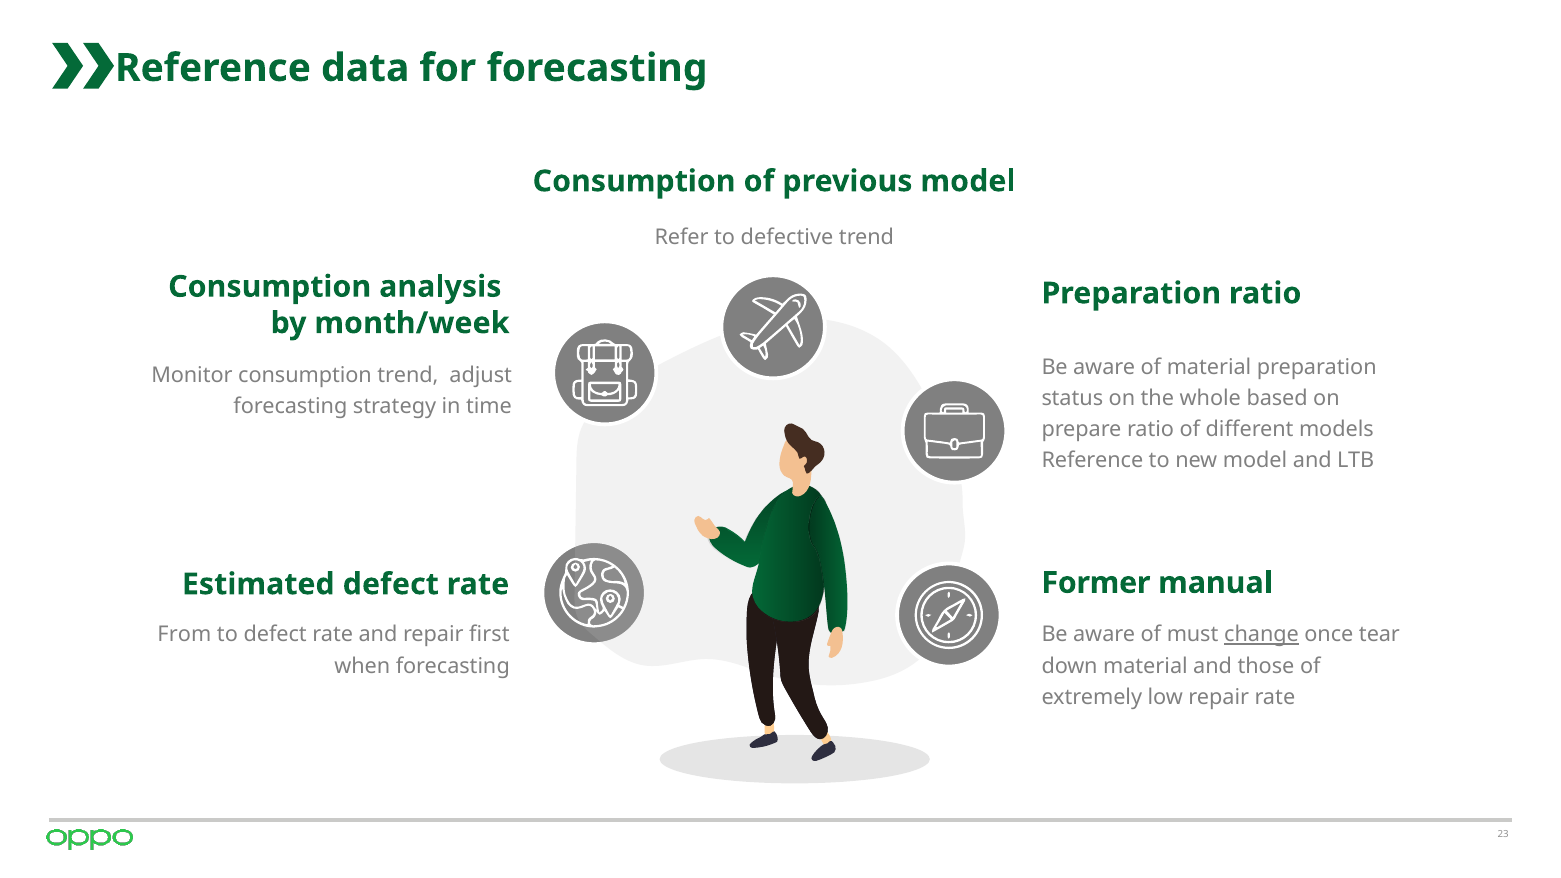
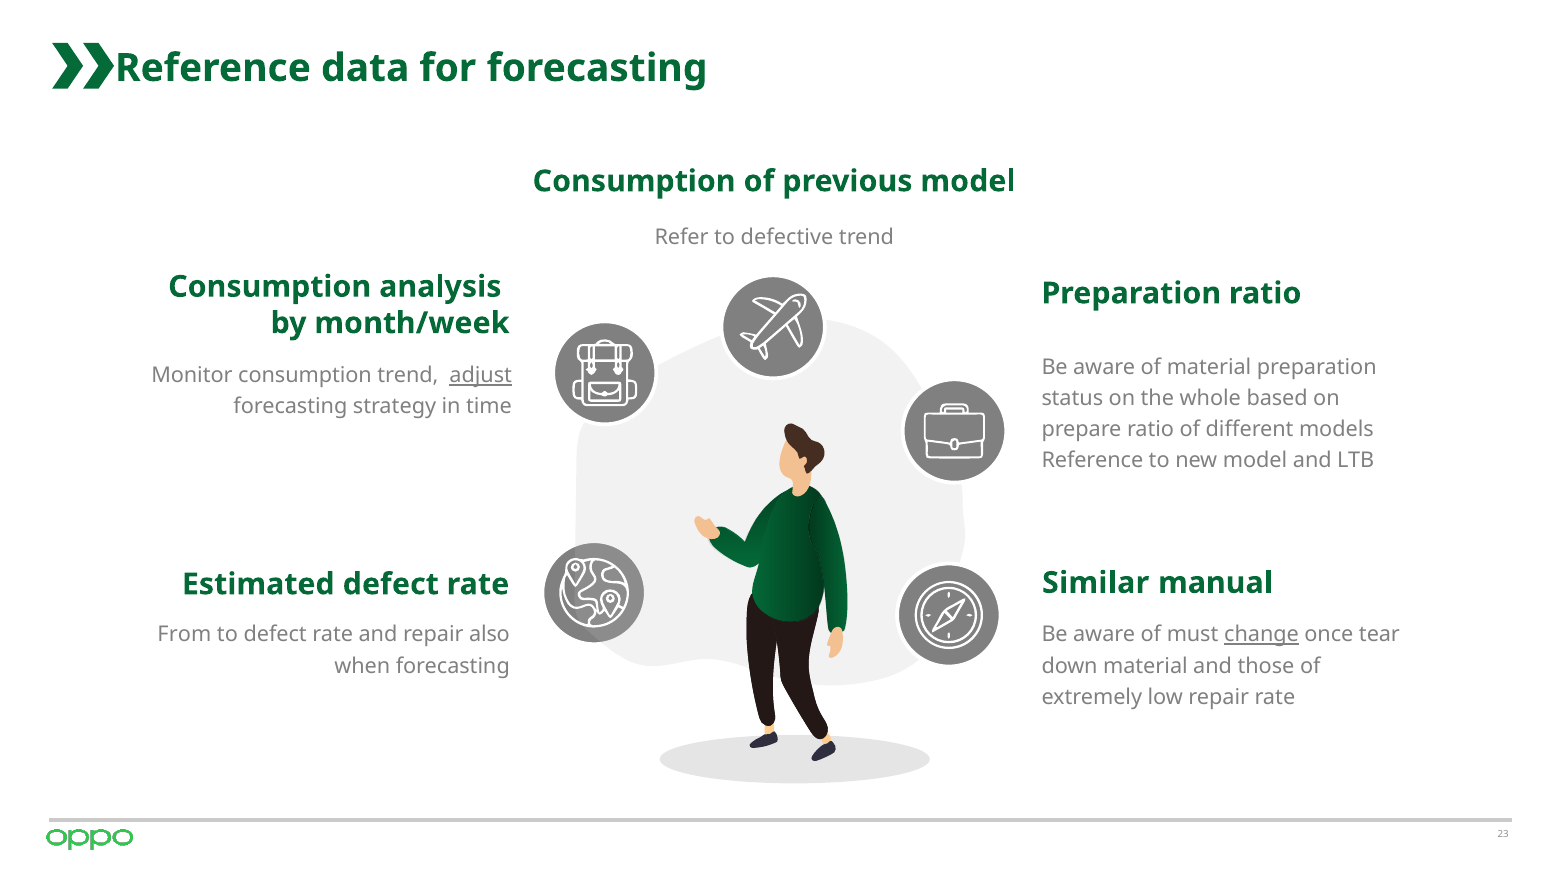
adjust underline: none -> present (481, 376)
Former: Former -> Similar (1096, 583)
first: first -> also (489, 635)
